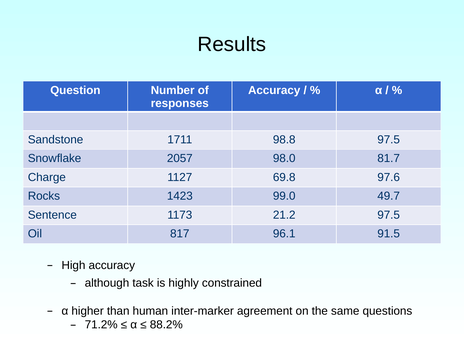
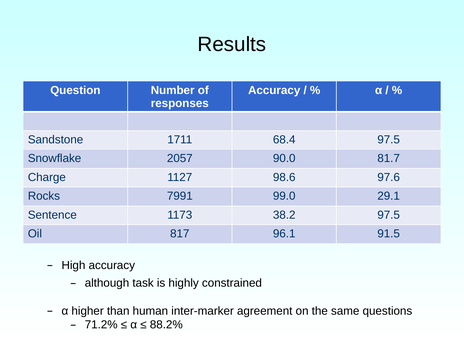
98.8: 98.8 -> 68.4 (284, 140)
98.0: 98.0 -> 90.0 (284, 158)
69.8: 69.8 -> 98.6 (284, 177)
1423: 1423 -> 7991 (180, 196)
49.7: 49.7 -> 29.1 (389, 196)
21.2: 21.2 -> 38.2 (284, 215)
